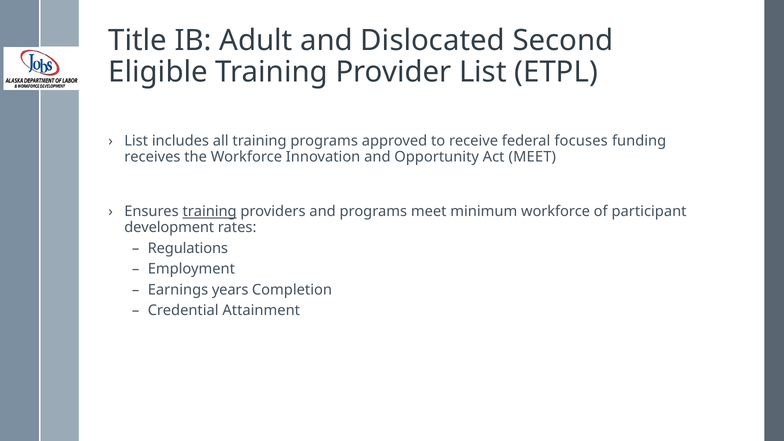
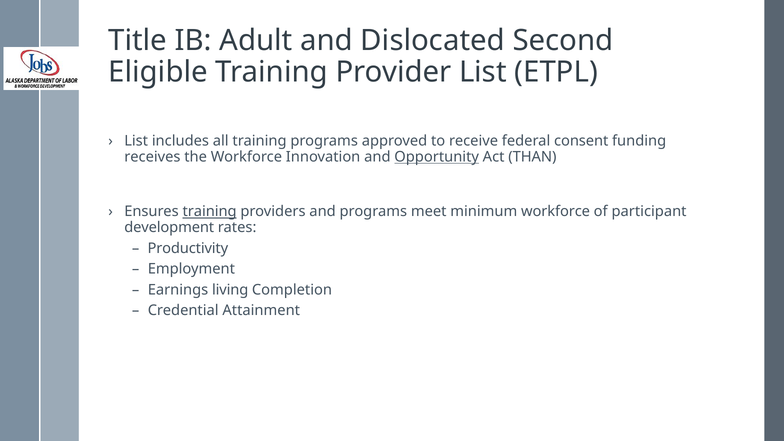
focuses: focuses -> consent (581, 141)
Opportunity underline: none -> present (437, 157)
Act MEET: MEET -> THAN (532, 157)
Regulations: Regulations -> Productivity (188, 248)
years: years -> living (230, 290)
